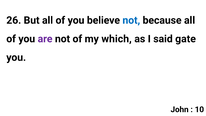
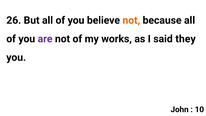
not colour: blue -> orange (131, 20)
which: which -> works (117, 39)
gate: gate -> they (186, 39)
